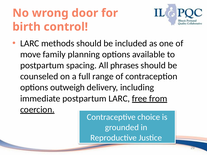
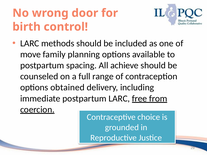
phrases: phrases -> achieve (124, 66)
outweigh: outweigh -> obtained (67, 88)
